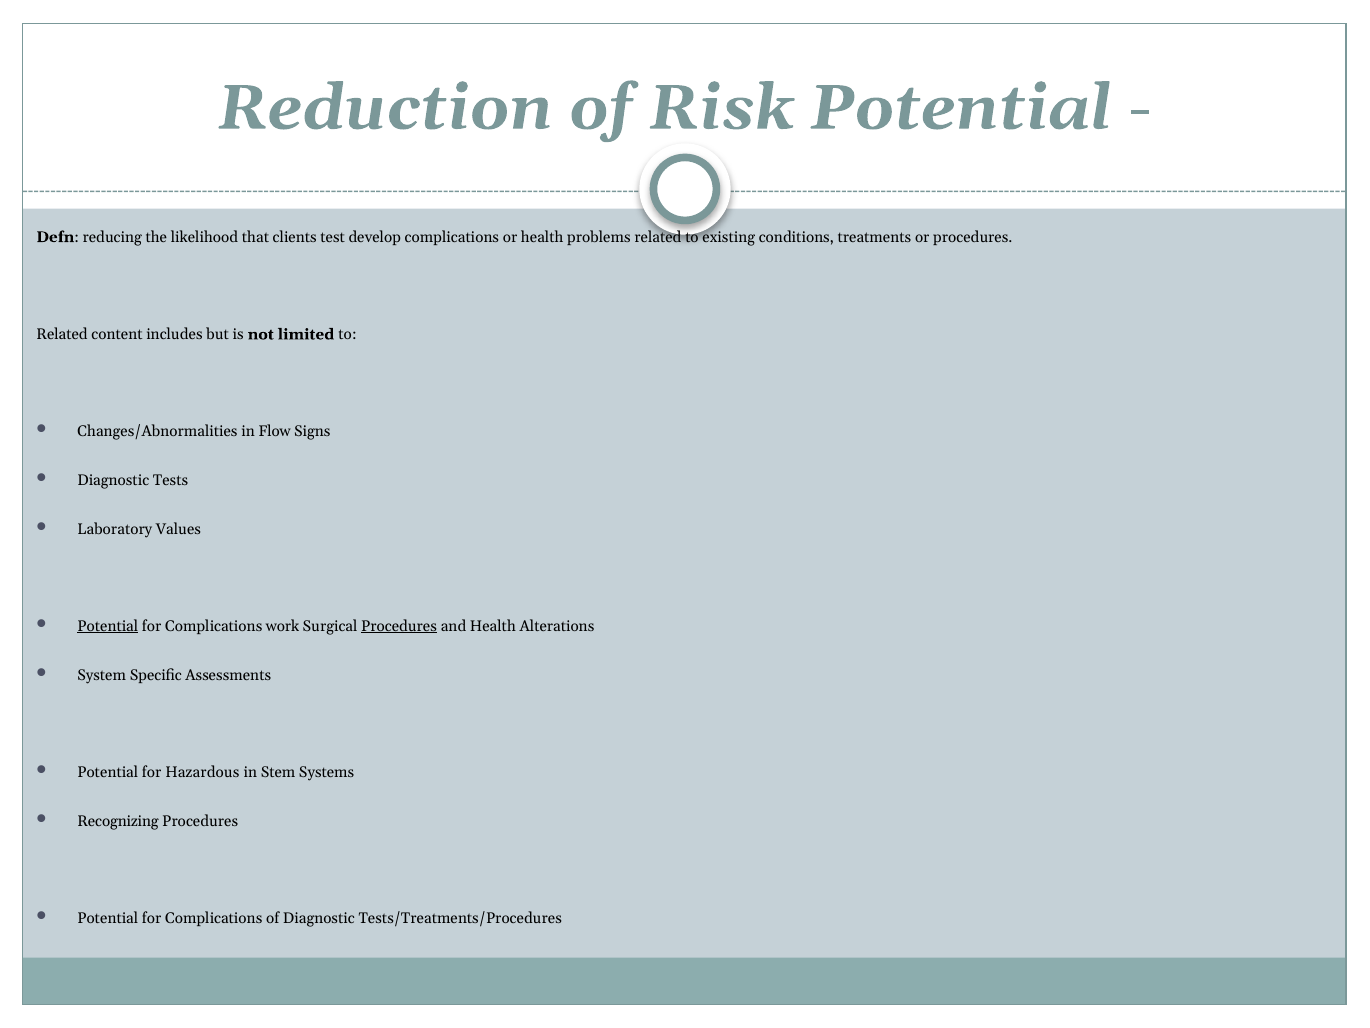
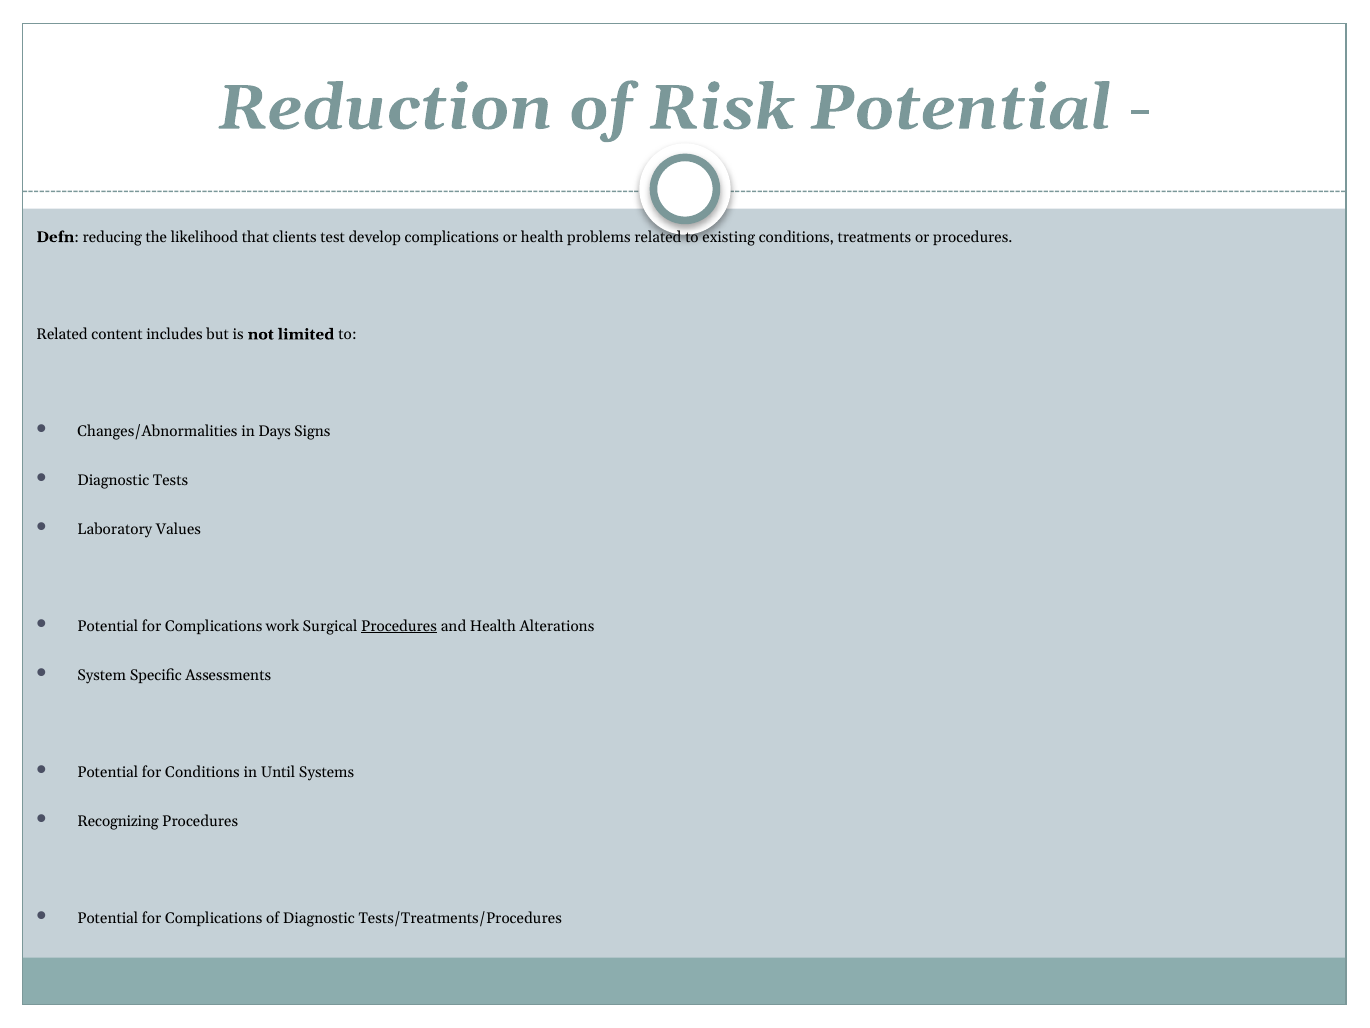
Flow: Flow -> Days (275, 431)
Potential underline: present -> none (108, 626)
for Hazardous: Hazardous -> Conditions (202, 772)
Stem: Stem -> Until (278, 772)
